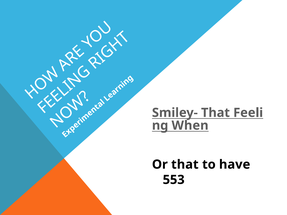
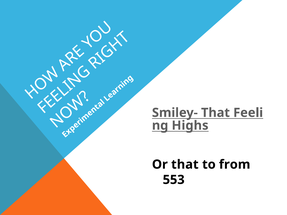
When: When -> Highs (190, 126)
have: have -> from (235, 165)
